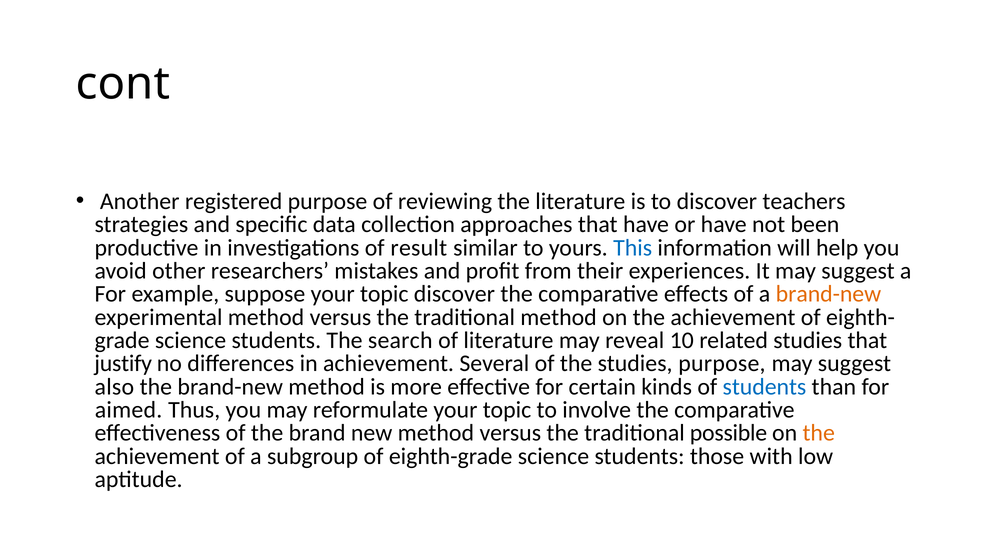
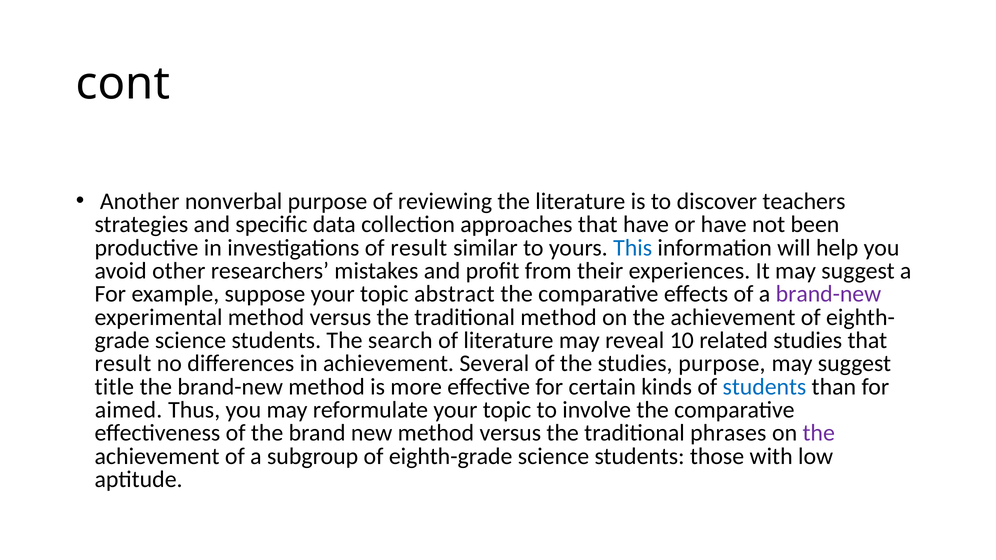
registered: registered -> nonverbal (234, 201)
topic discover: discover -> abstract (454, 294)
brand-new colour: orange -> purple (828, 294)
justify: justify -> result (123, 364)
also: also -> title (114, 387)
possible: possible -> phrases (728, 433)
the colour: orange -> purple (819, 433)
